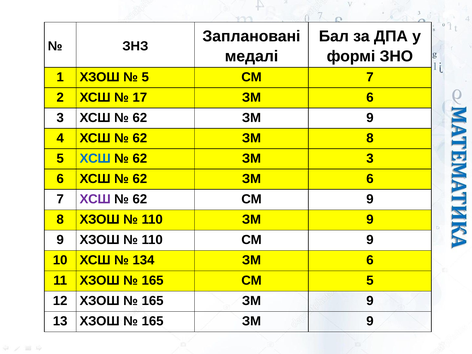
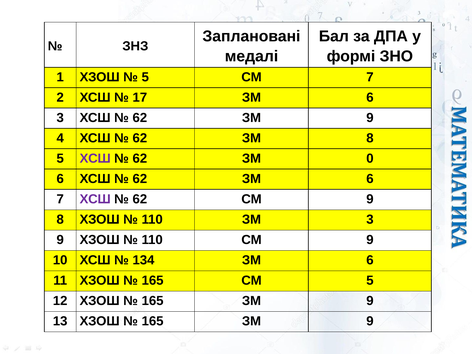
ХСШ colour: blue -> purple (95, 158)
ЗМ 3: 3 -> 0 (370, 158)
110 ЗМ 9: 9 -> 3 (370, 220)
